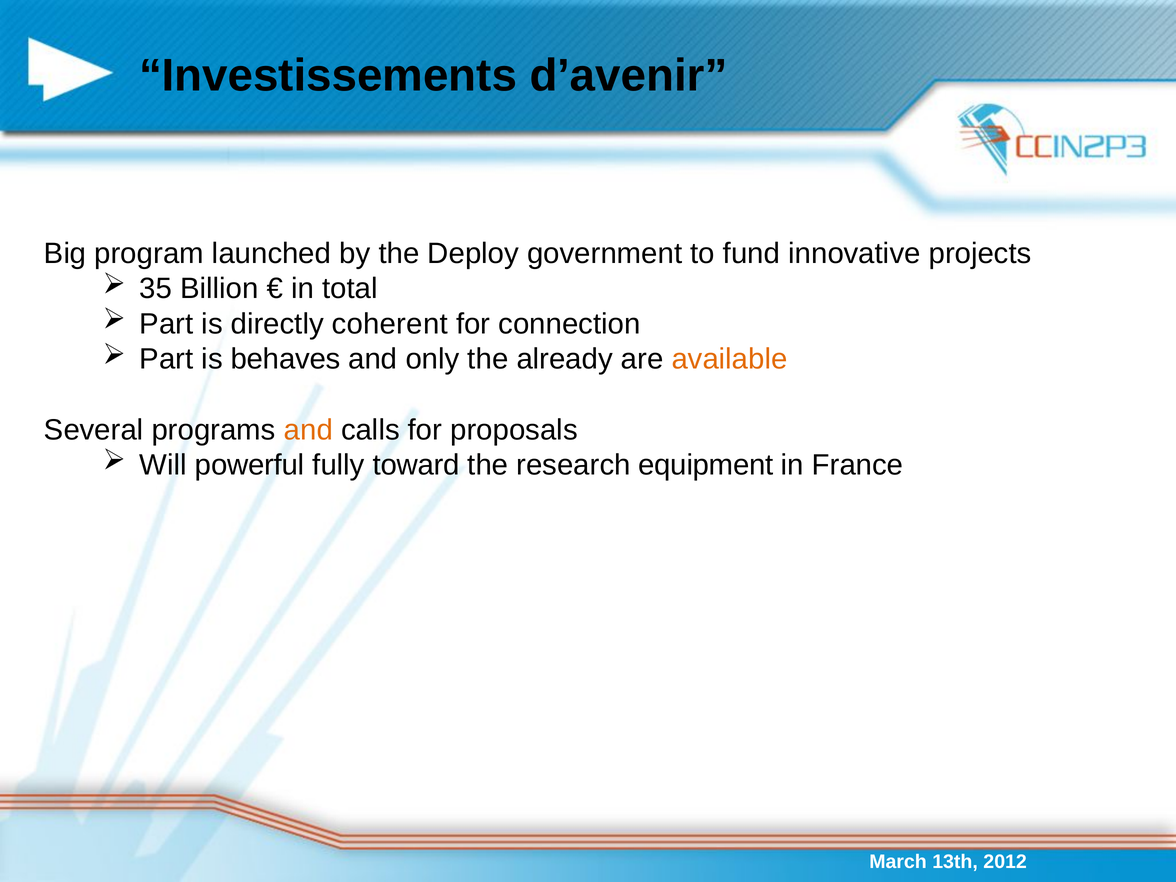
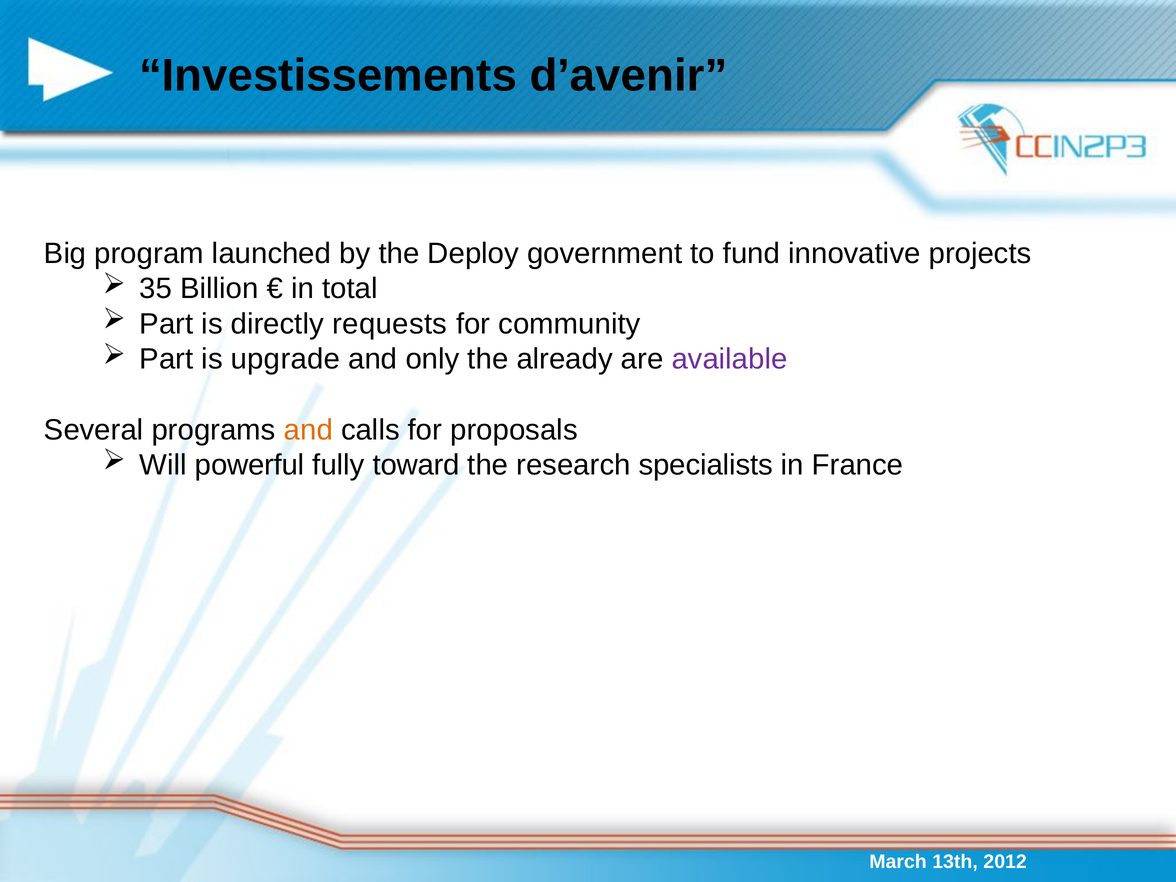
coherent: coherent -> requests (390, 324)
connection: connection -> community (569, 324)
behaves: behaves -> upgrade (285, 359)
available colour: orange -> purple (730, 359)
equipment: equipment -> specialists (706, 465)
